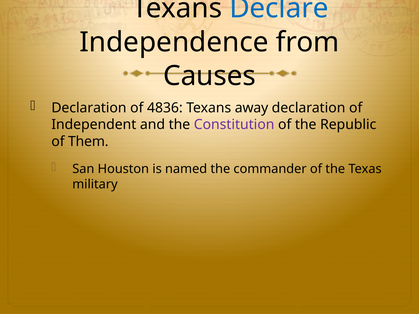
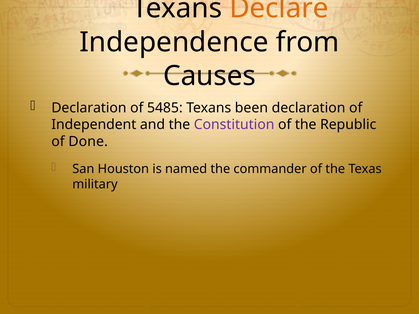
Declare colour: blue -> orange (279, 8)
4836: 4836 -> 5485 (165, 108)
away: away -> been (251, 108)
Them: Them -> Done (88, 142)
